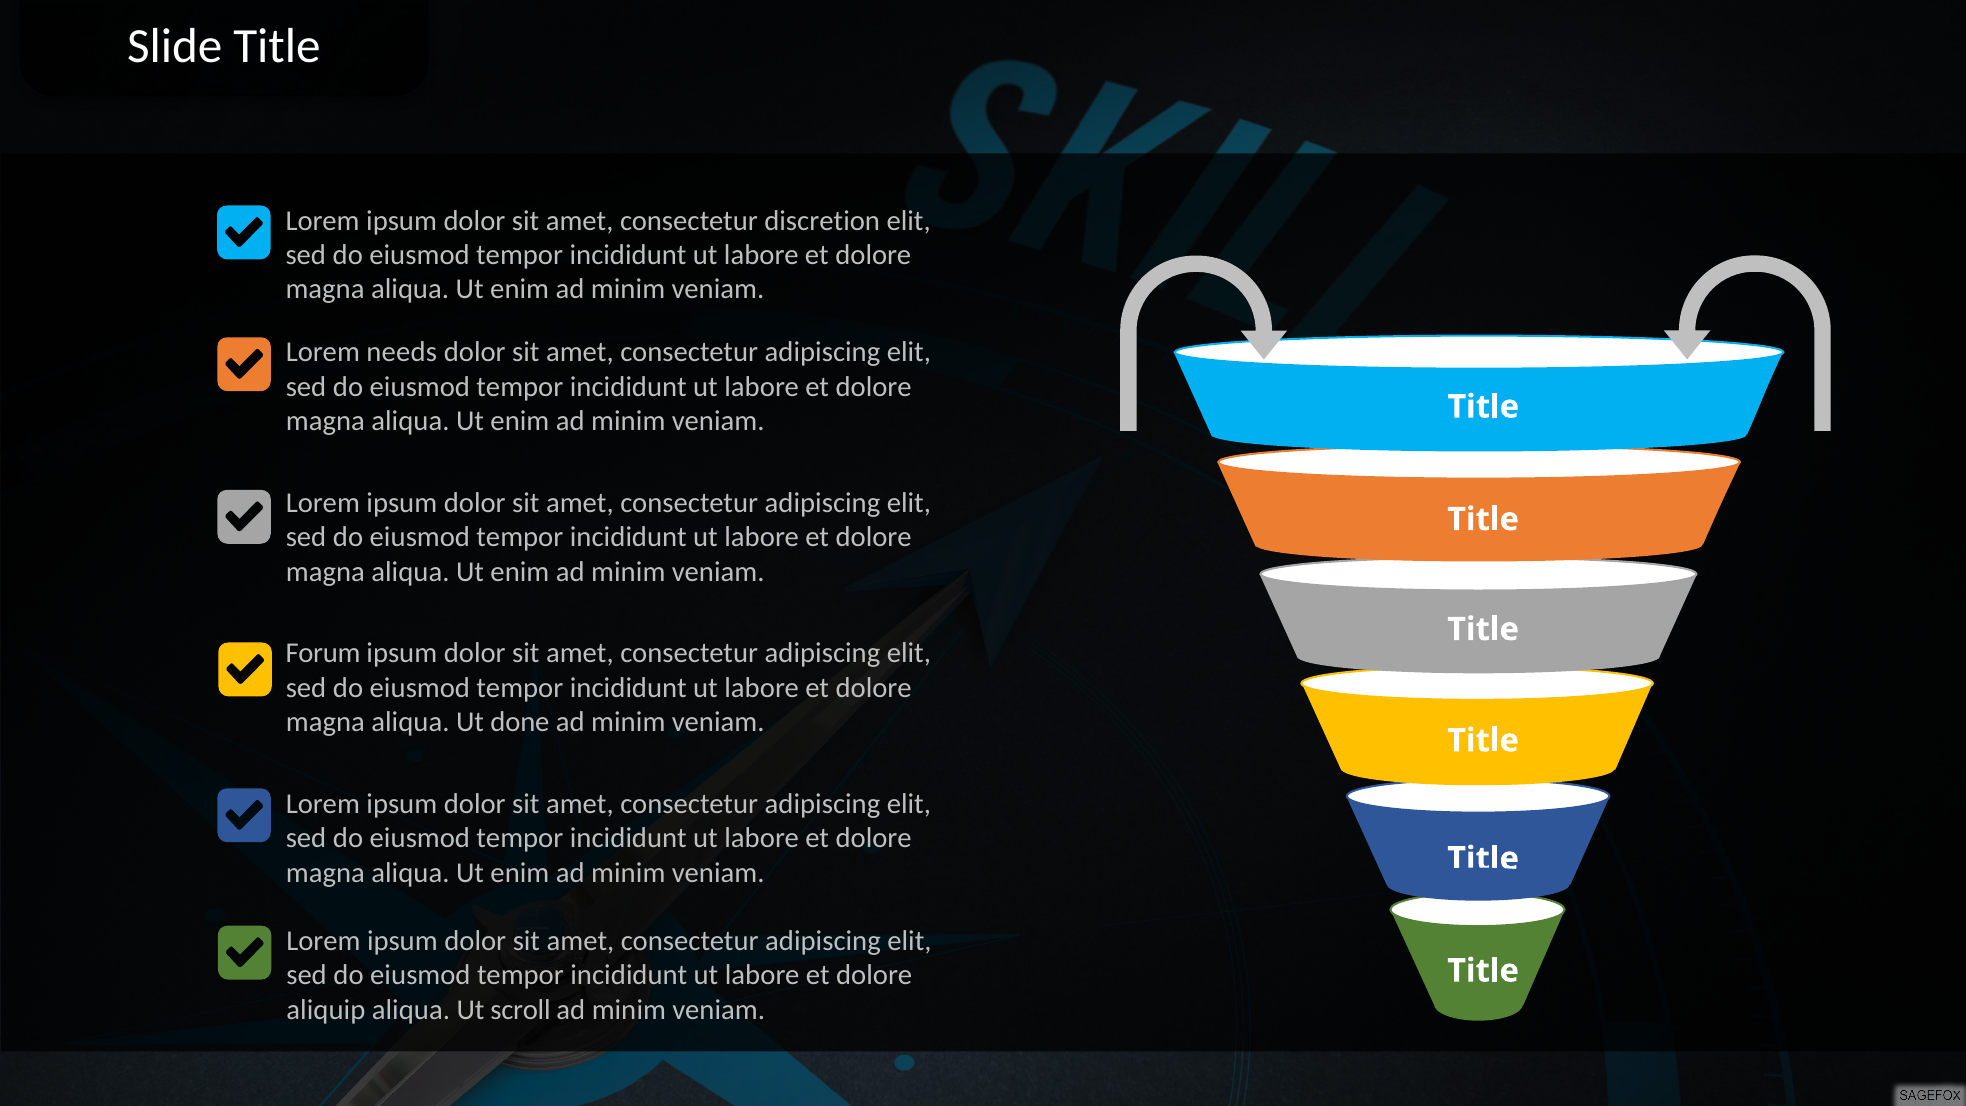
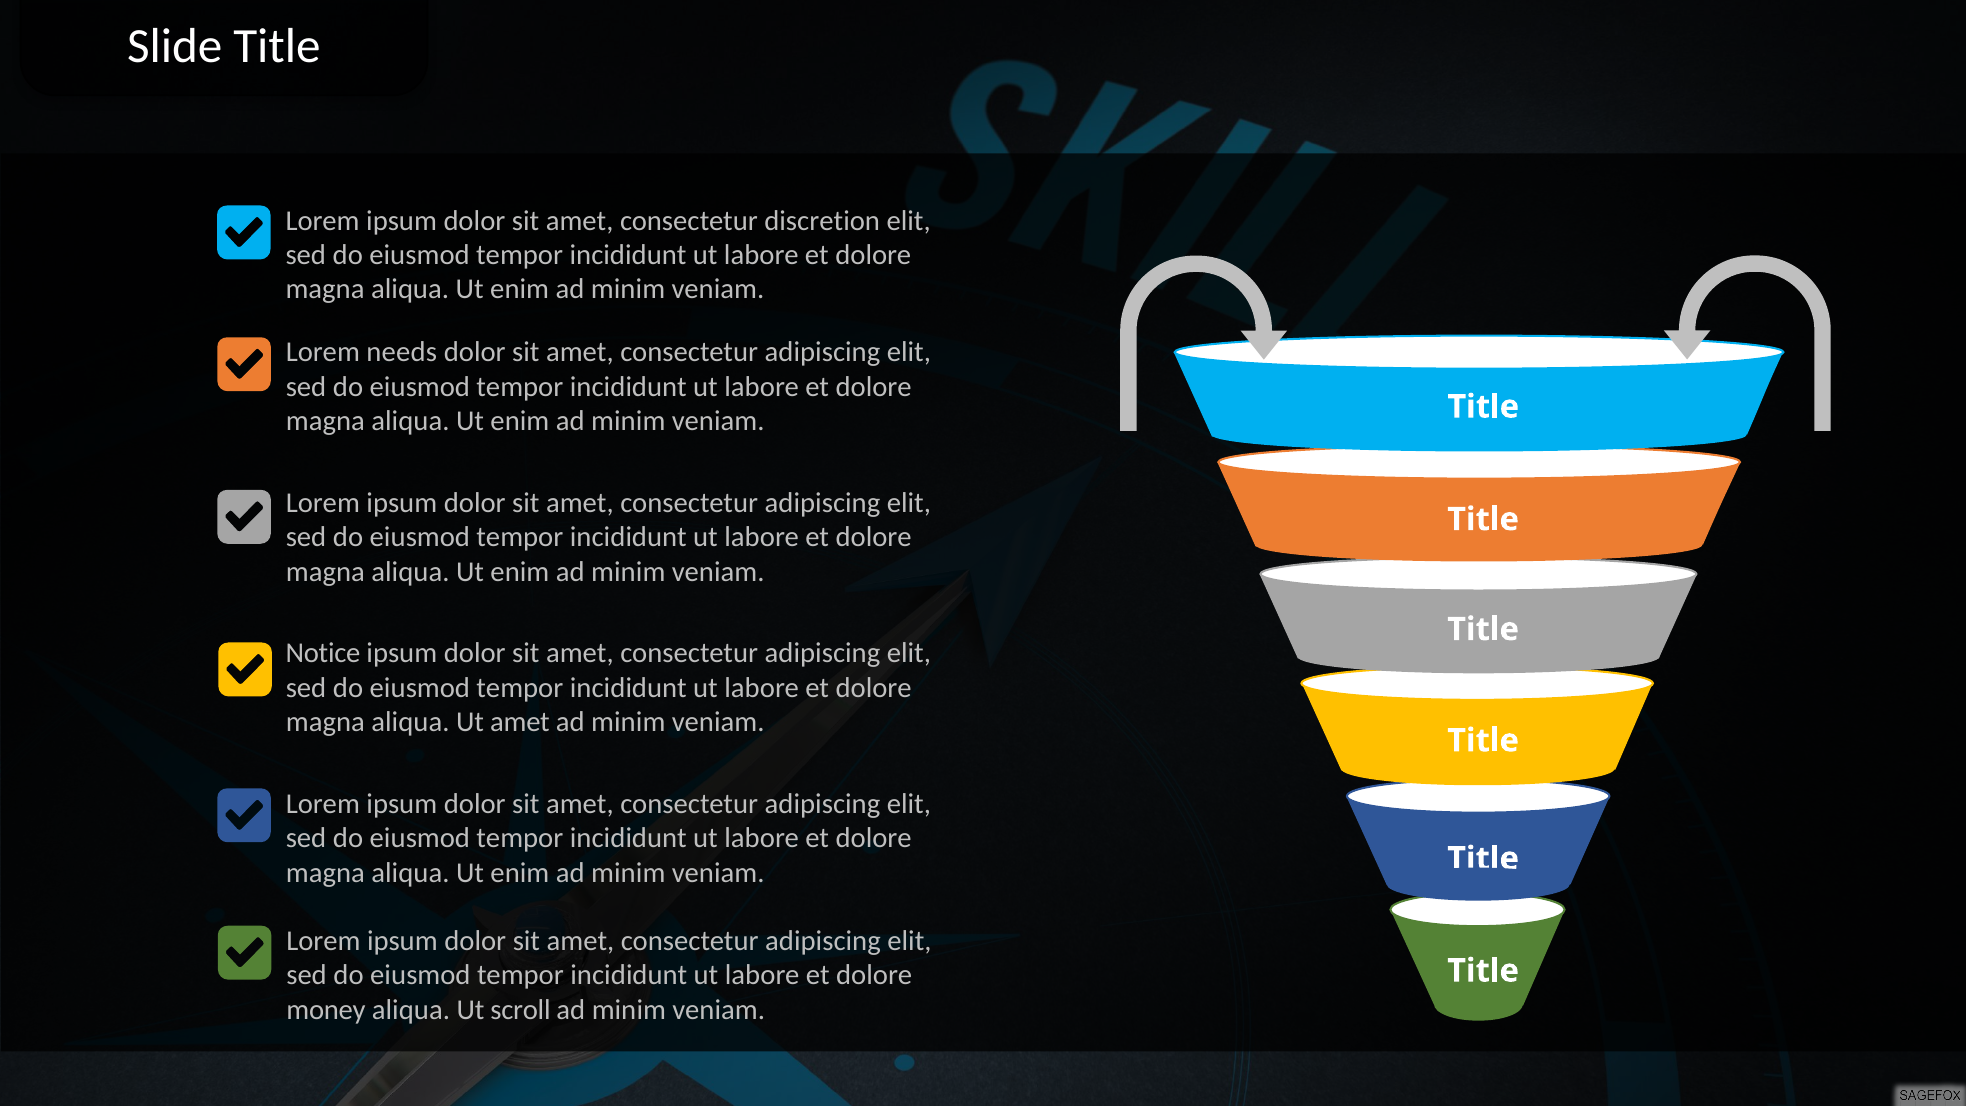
Forum: Forum -> Notice (323, 653)
Ut done: done -> amet (520, 722)
aliquip: aliquip -> money (326, 1010)
